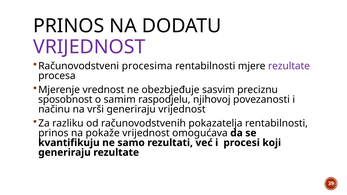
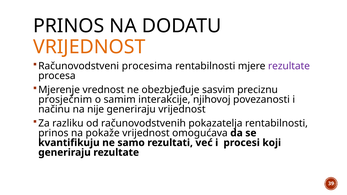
VRIJEDNOST colour: purple -> orange (89, 47)
sposobnost: sposobnost -> prosječnim (65, 100)
raspodjelu: raspodjelu -> interakcije (164, 100)
vrši: vrši -> nije (96, 109)
